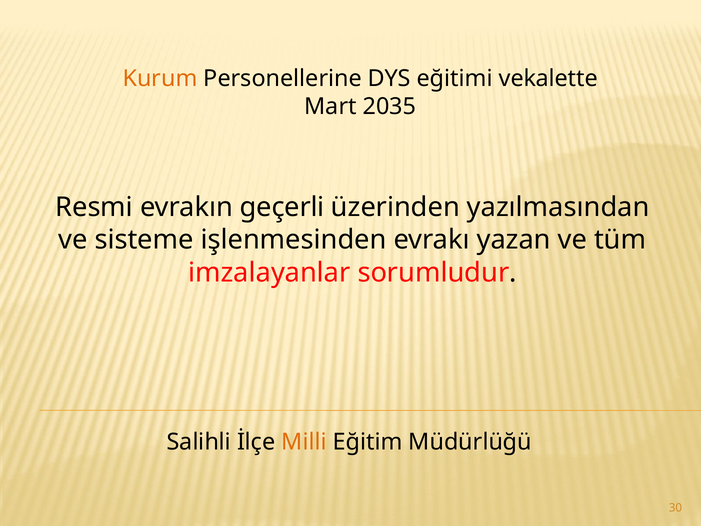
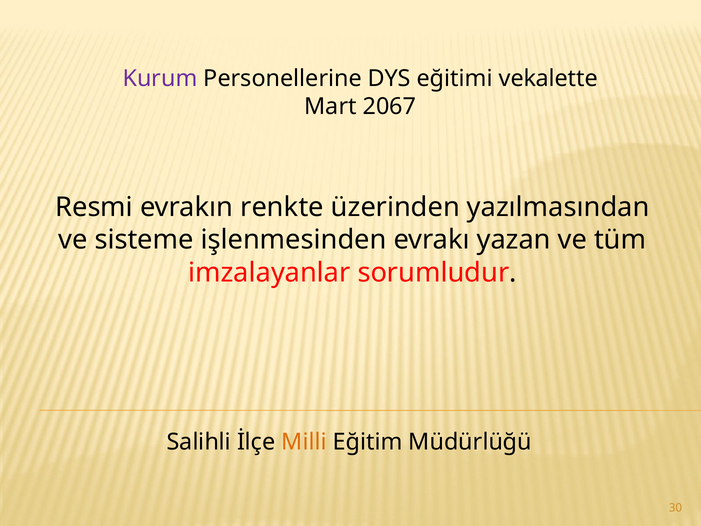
Kurum colour: orange -> purple (160, 78)
2035: 2035 -> 2067 (389, 106)
geçerli: geçerli -> renkte (282, 207)
